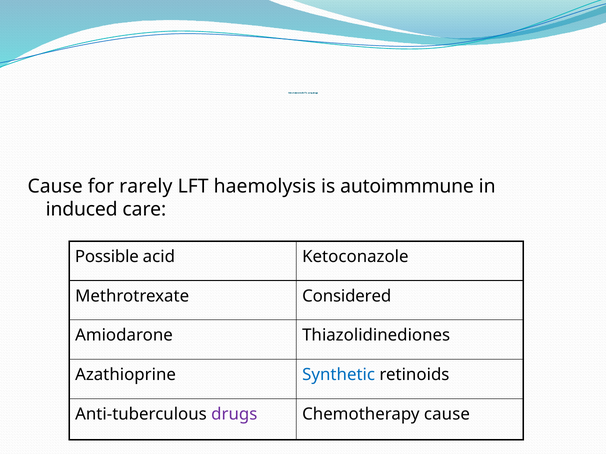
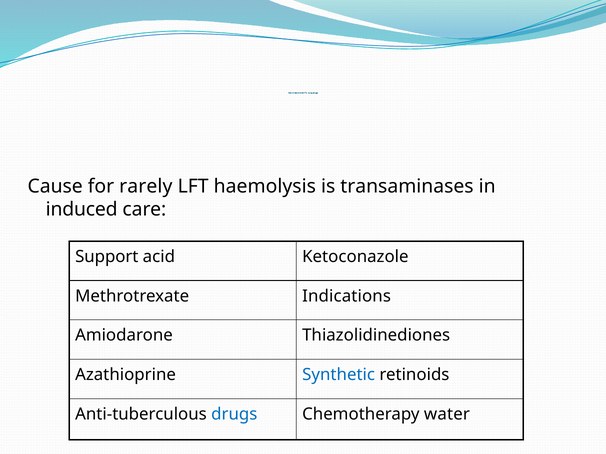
autoimmmune: autoimmmune -> transaminases (407, 186)
Possible: Possible -> Support (107, 257)
Considered: Considered -> Indications (347, 296)
drugs colour: purple -> blue (234, 415)
Chemotherapy cause: cause -> water (447, 415)
